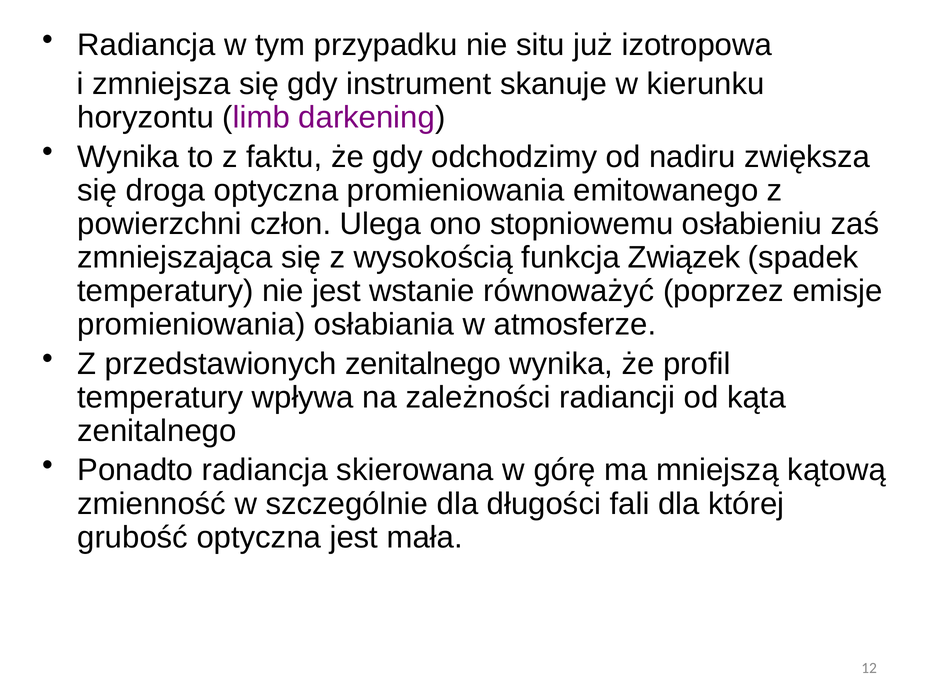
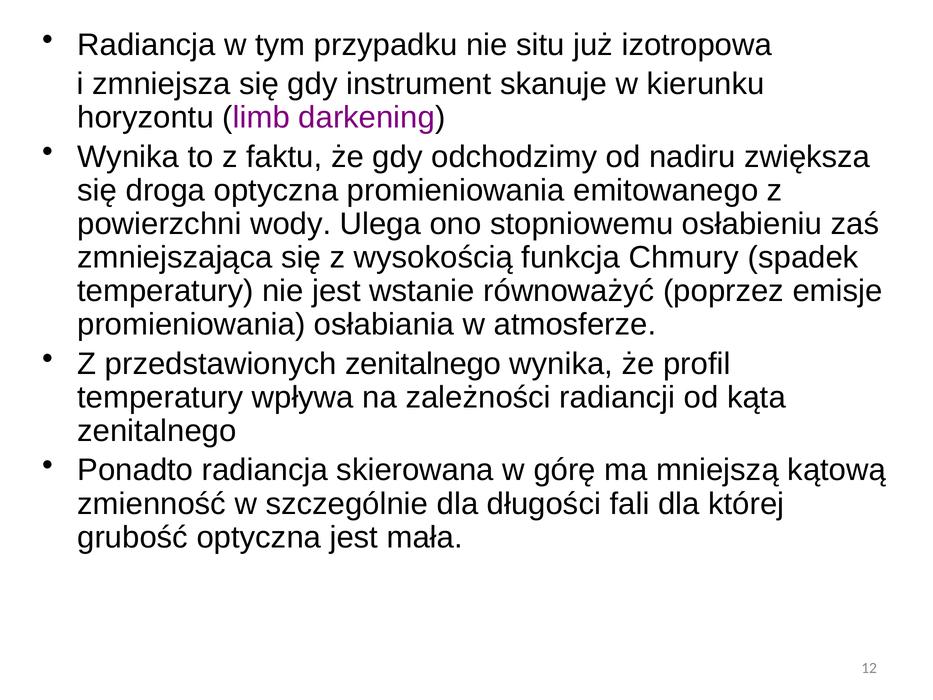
człon: człon -> wody (291, 224)
Związek: Związek -> Chmury (684, 257)
